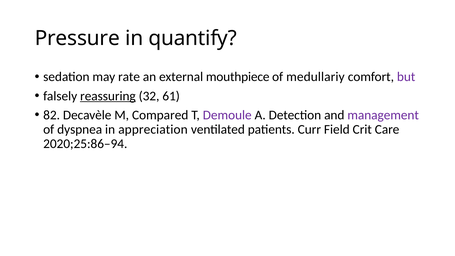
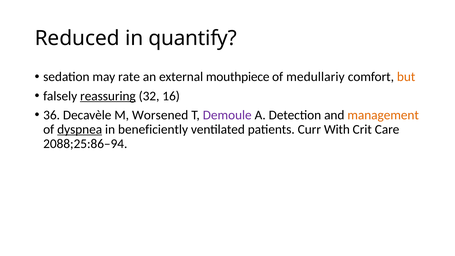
Pressure: Pressure -> Reduced (77, 38)
but colour: purple -> orange (406, 77)
61: 61 -> 16 (171, 96)
82: 82 -> 36 (52, 115)
Compared: Compared -> Worsened (160, 115)
management colour: purple -> orange (383, 115)
dyspnea underline: none -> present (80, 129)
appreciation: appreciation -> beneficiently (153, 129)
Field: Field -> With (337, 129)
2020;25:86–94: 2020;25:86–94 -> 2088;25:86–94 (85, 144)
